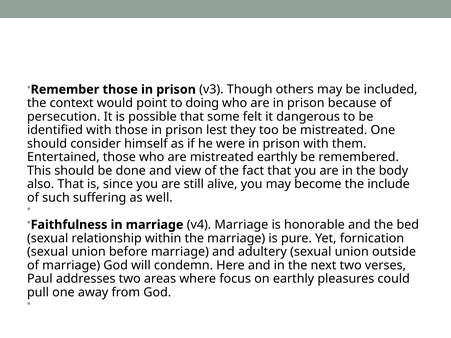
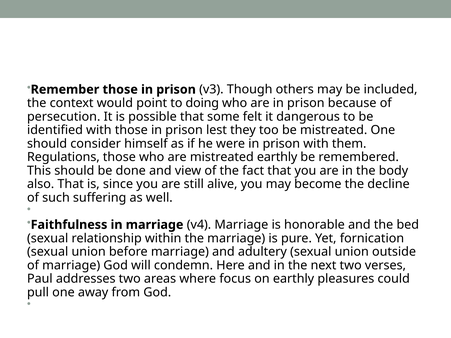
Entertained: Entertained -> Regulations (63, 157)
include: include -> decline (389, 184)
